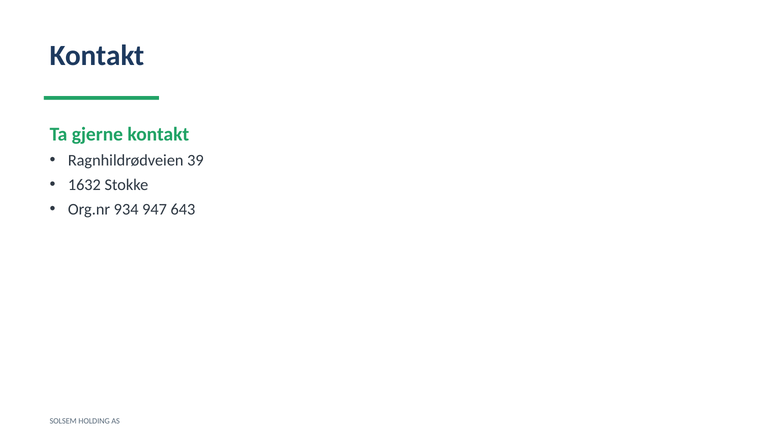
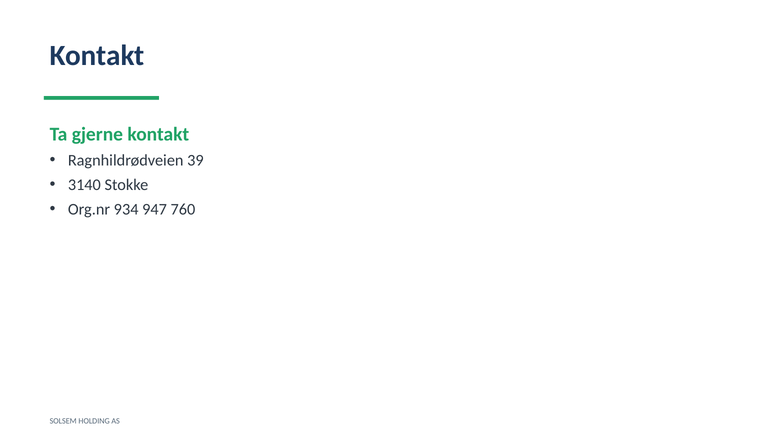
1632: 1632 -> 3140 (84, 185)
643: 643 -> 760 (183, 209)
